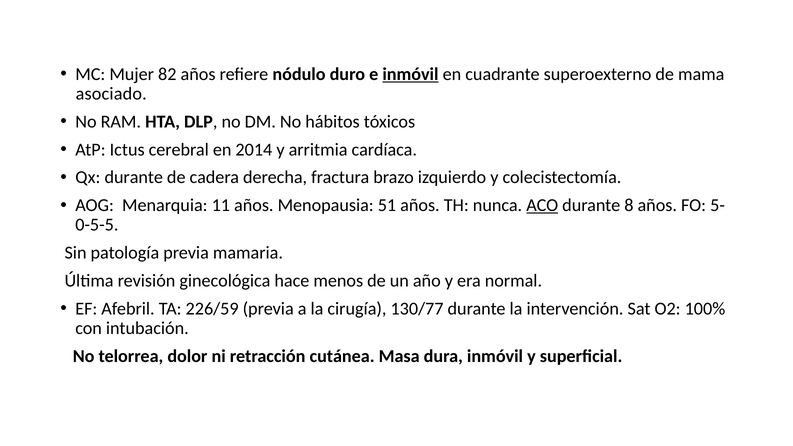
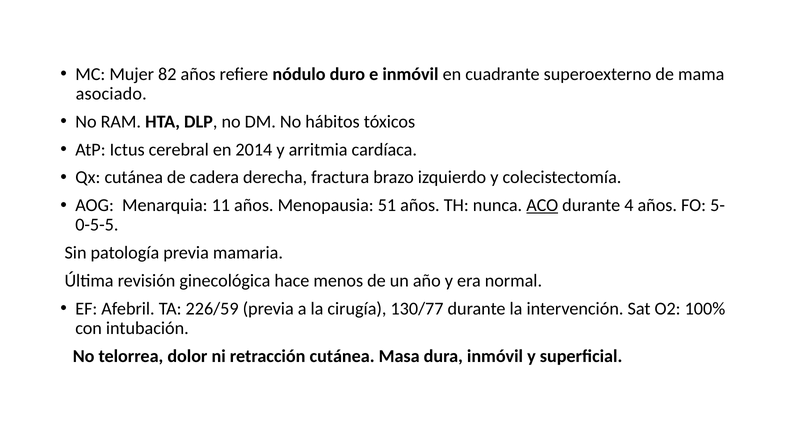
inmóvil underline: present -> none (410, 74)
Qx durante: durante -> cutánea (134, 177)
8: 8 -> 4 (629, 205)
